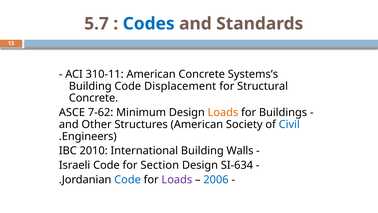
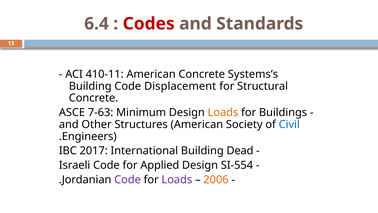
5.7: 5.7 -> 6.4 (97, 24)
Codes colour: blue -> red (149, 24)
310-11: 310-11 -> 410-11 (105, 74)
7-62: 7-62 -> 7-63 (101, 112)
2010: 2010 -> 2017 (94, 151)
Walls: Walls -> Dead (240, 151)
Section: Section -> Applied (160, 165)
SI-634: SI-634 -> SI-554 (237, 165)
Code colour: blue -> purple (128, 179)
2006 colour: blue -> orange (216, 179)
